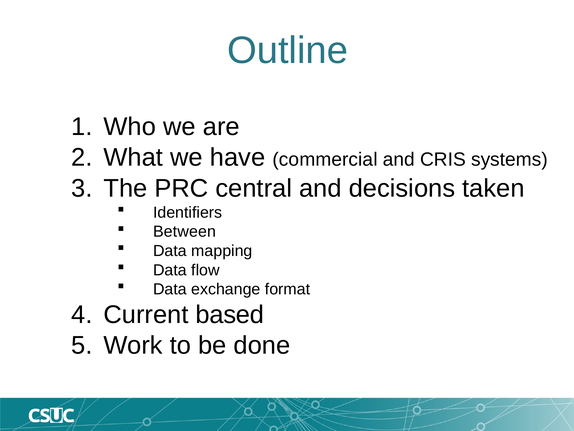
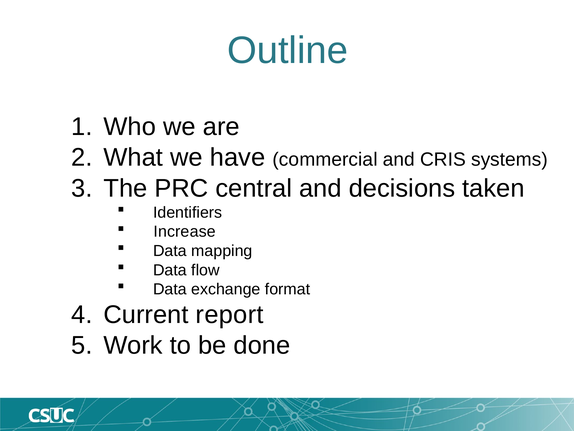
Between: Between -> Increase (185, 231)
based: based -> report (230, 314)
